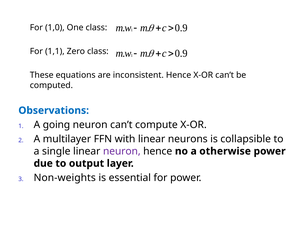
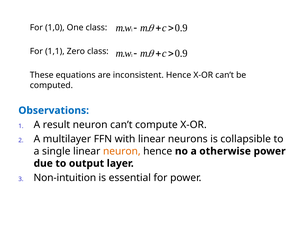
going: going -> result (56, 125)
neuron colour: purple -> orange (122, 152)
Non-weights: Non-weights -> Non-intuition (65, 178)
